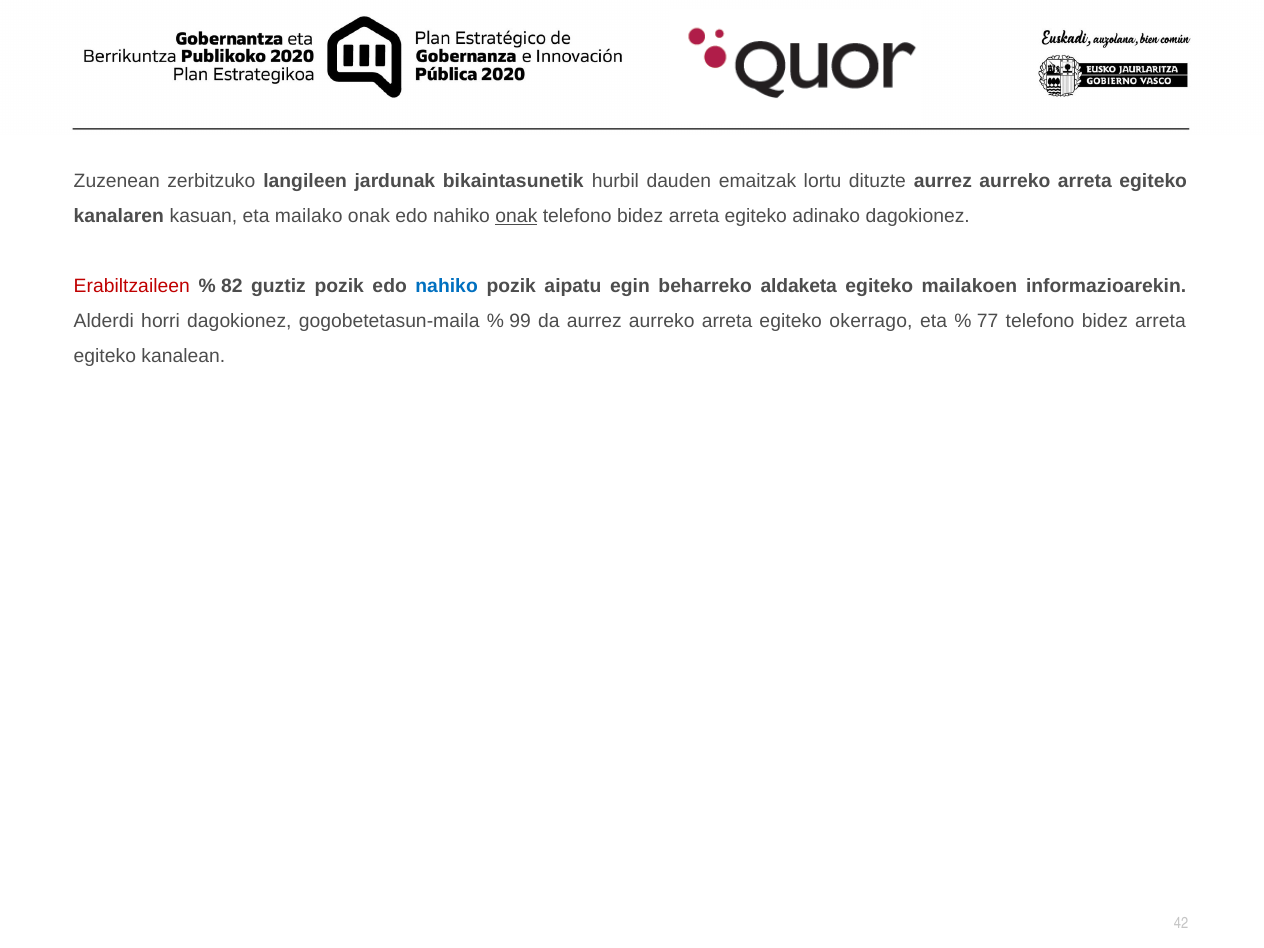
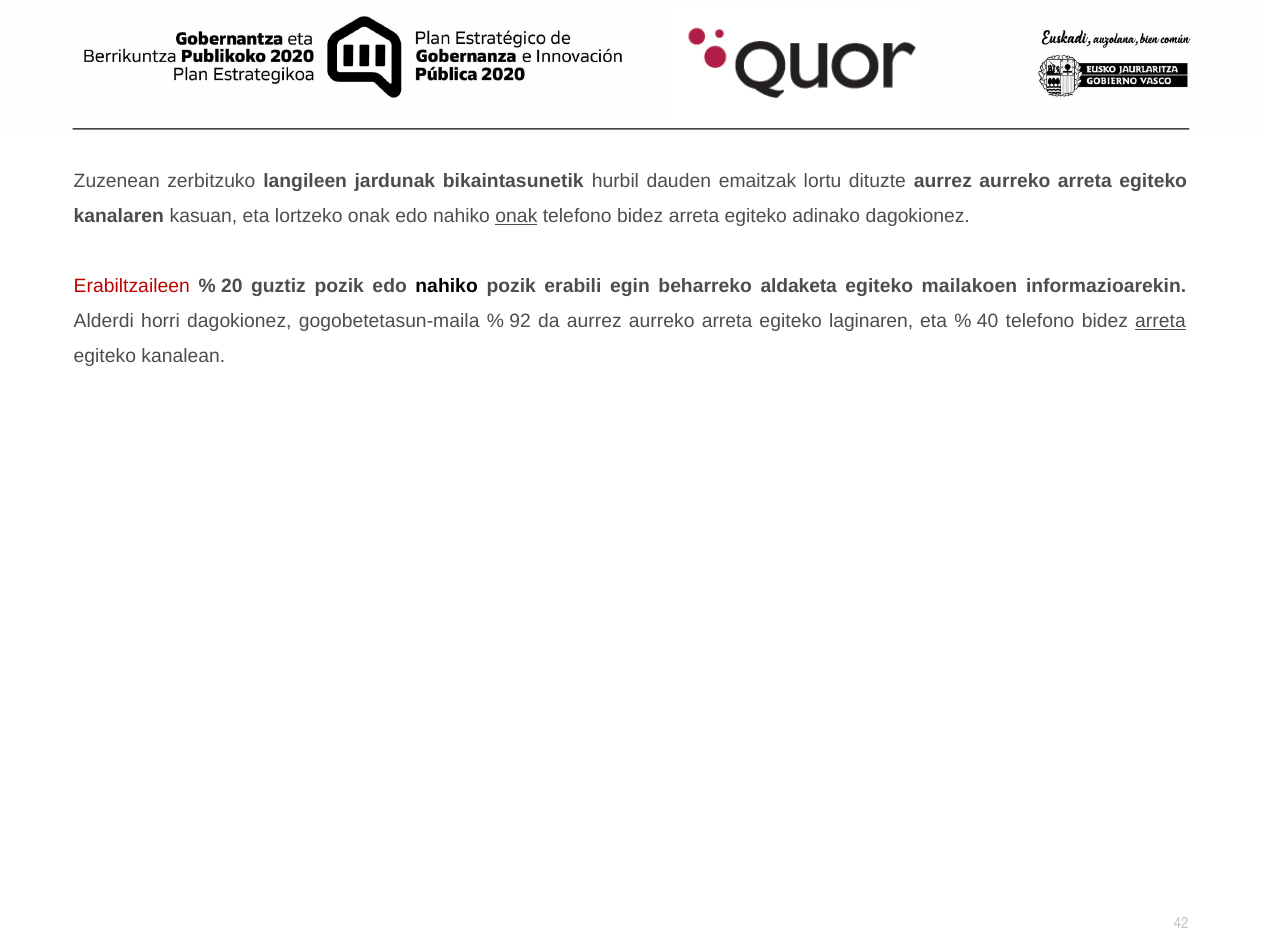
mailako: mailako -> lortzeko (309, 216)
82: 82 -> 20 (232, 286)
nahiko colour: blue -> black (447, 286)
aipatu: aipatu -> erabili (573, 286)
99: 99 -> 92 (520, 321)
okerrago: okerrago -> laginaren (871, 321)
77: 77 -> 40 (988, 321)
arreta underline: none -> present (1160, 321)
